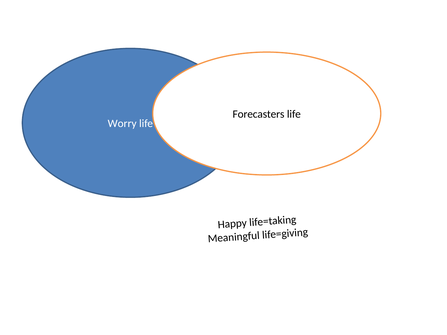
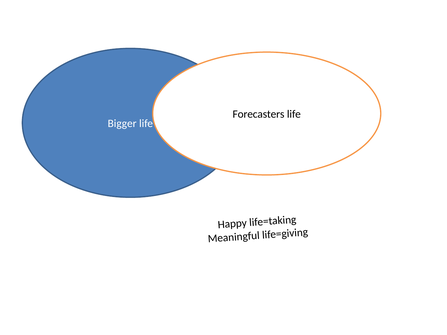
Worry: Worry -> Bigger (122, 124)
